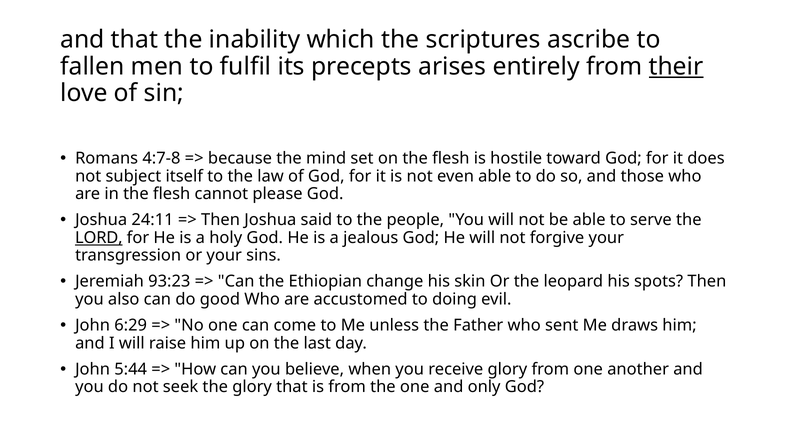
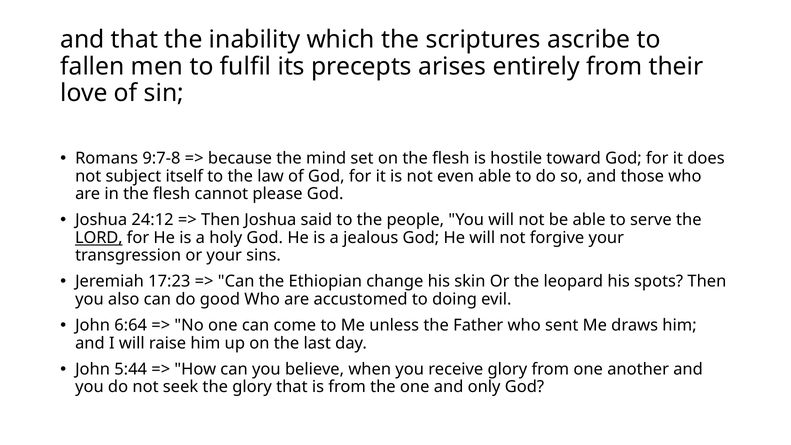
their underline: present -> none (676, 67)
4:7-8: 4:7-8 -> 9:7-8 (161, 158)
24:11: 24:11 -> 24:12 (153, 220)
93:23: 93:23 -> 17:23 (169, 282)
6:29: 6:29 -> 6:64 (131, 325)
